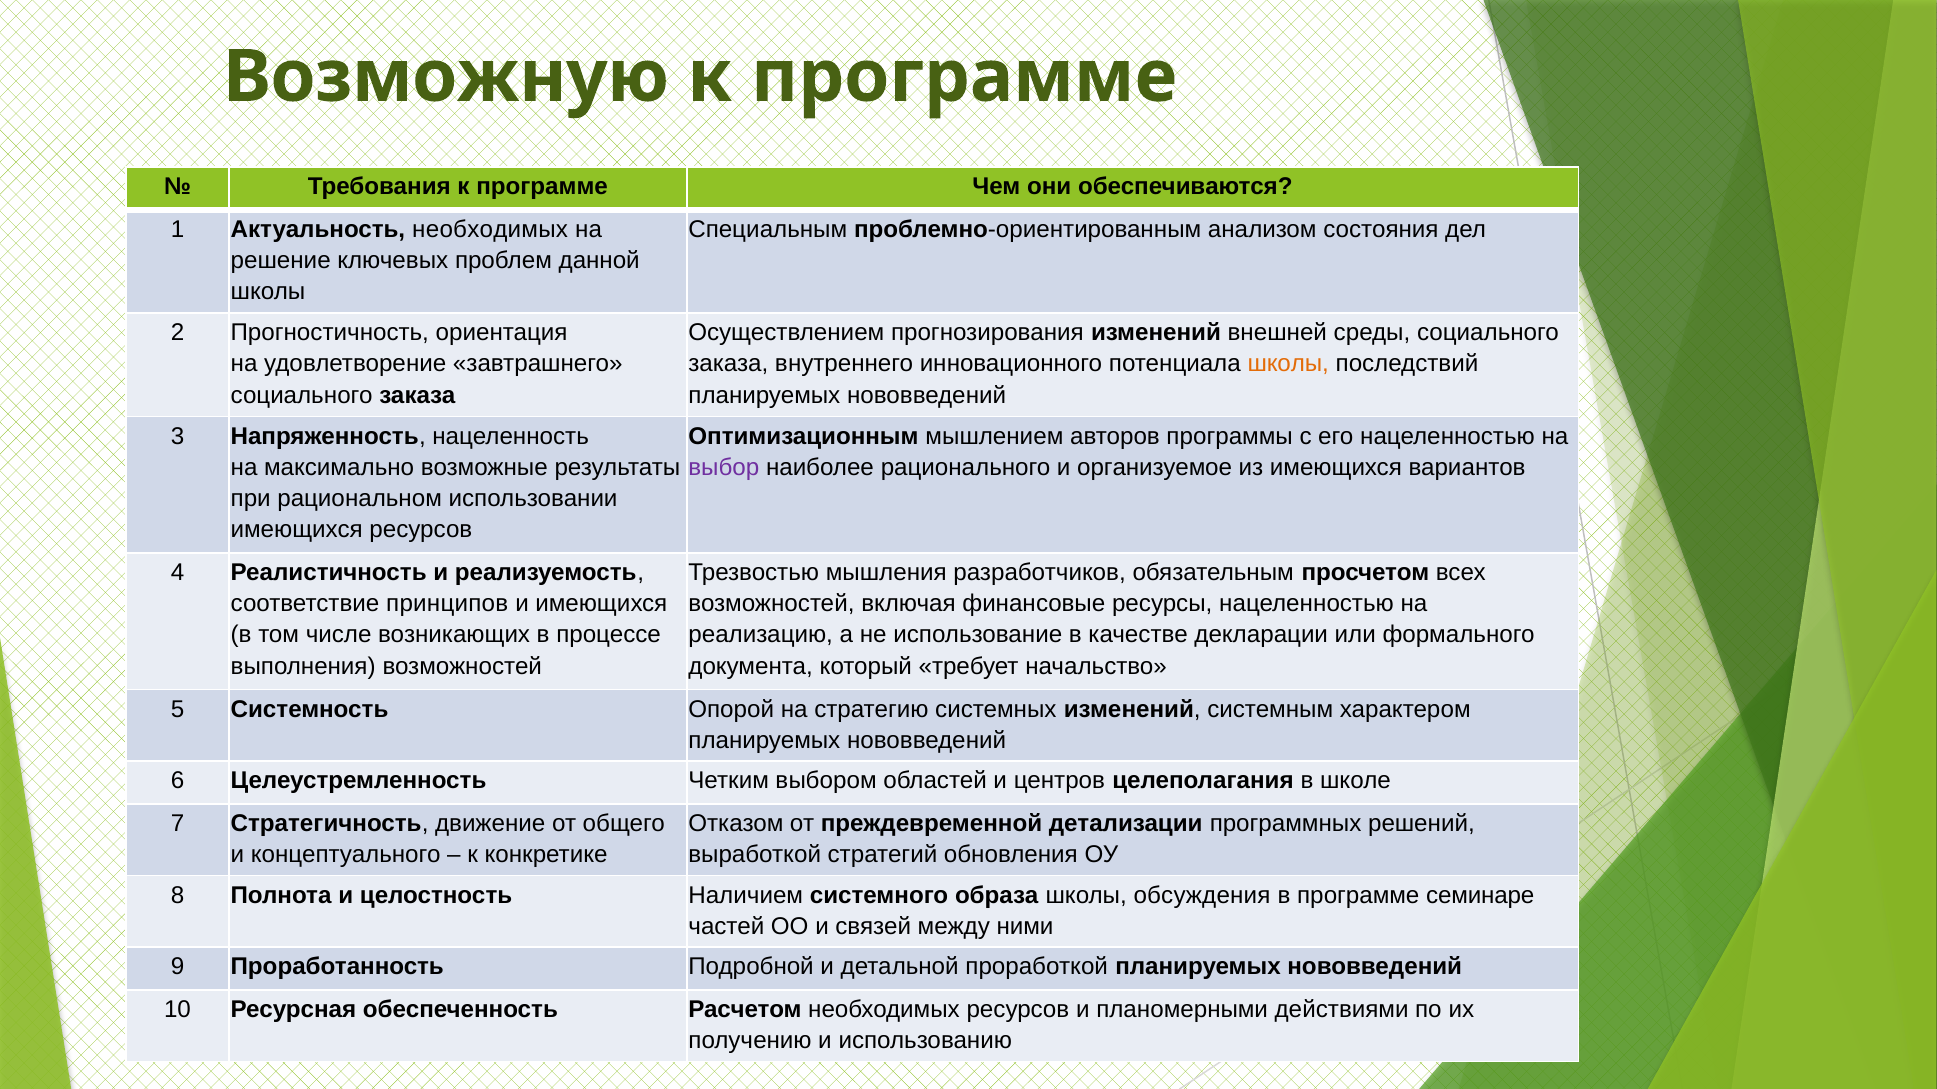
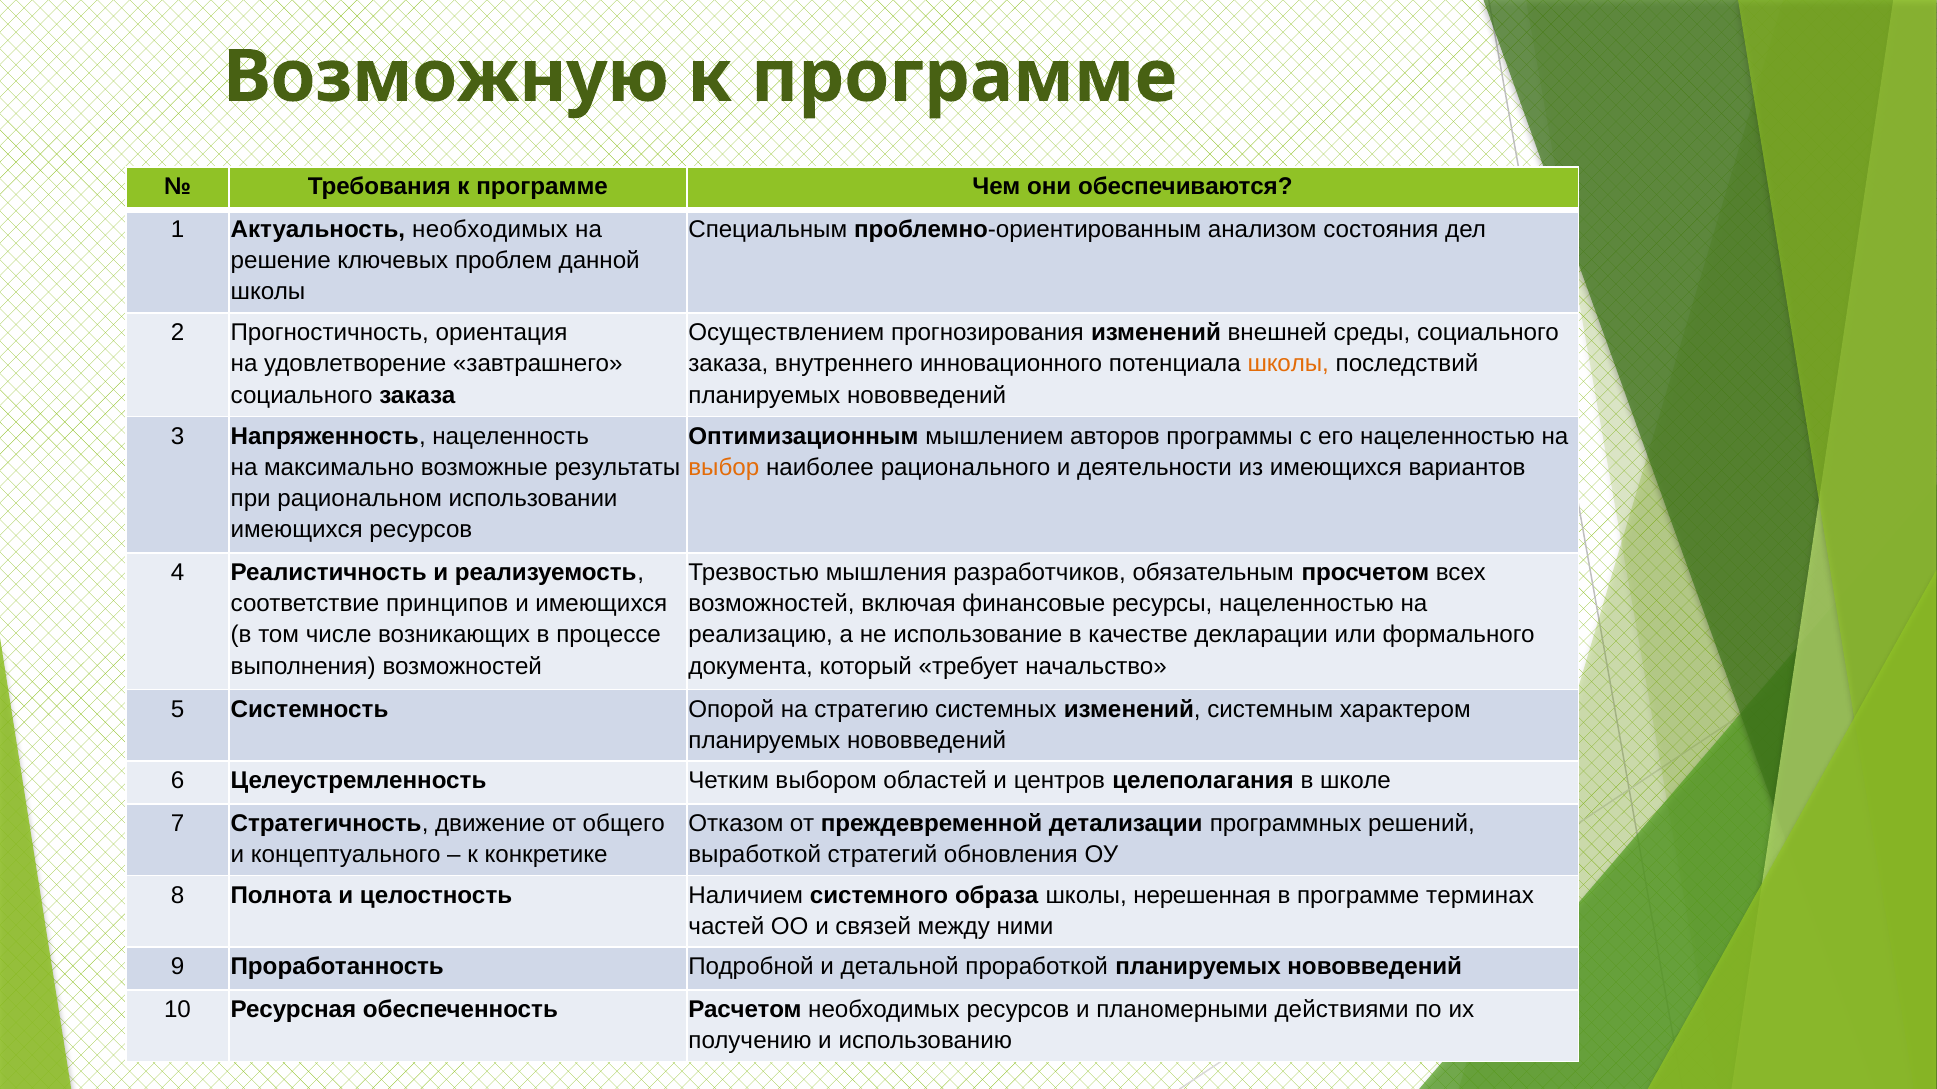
выбор colour: purple -> orange (724, 467)
организуемое: организуемое -> деятельности (1155, 467)
обсуждения: обсуждения -> нерешенная (1202, 896)
семинаре: семинаре -> терминах (1480, 896)
